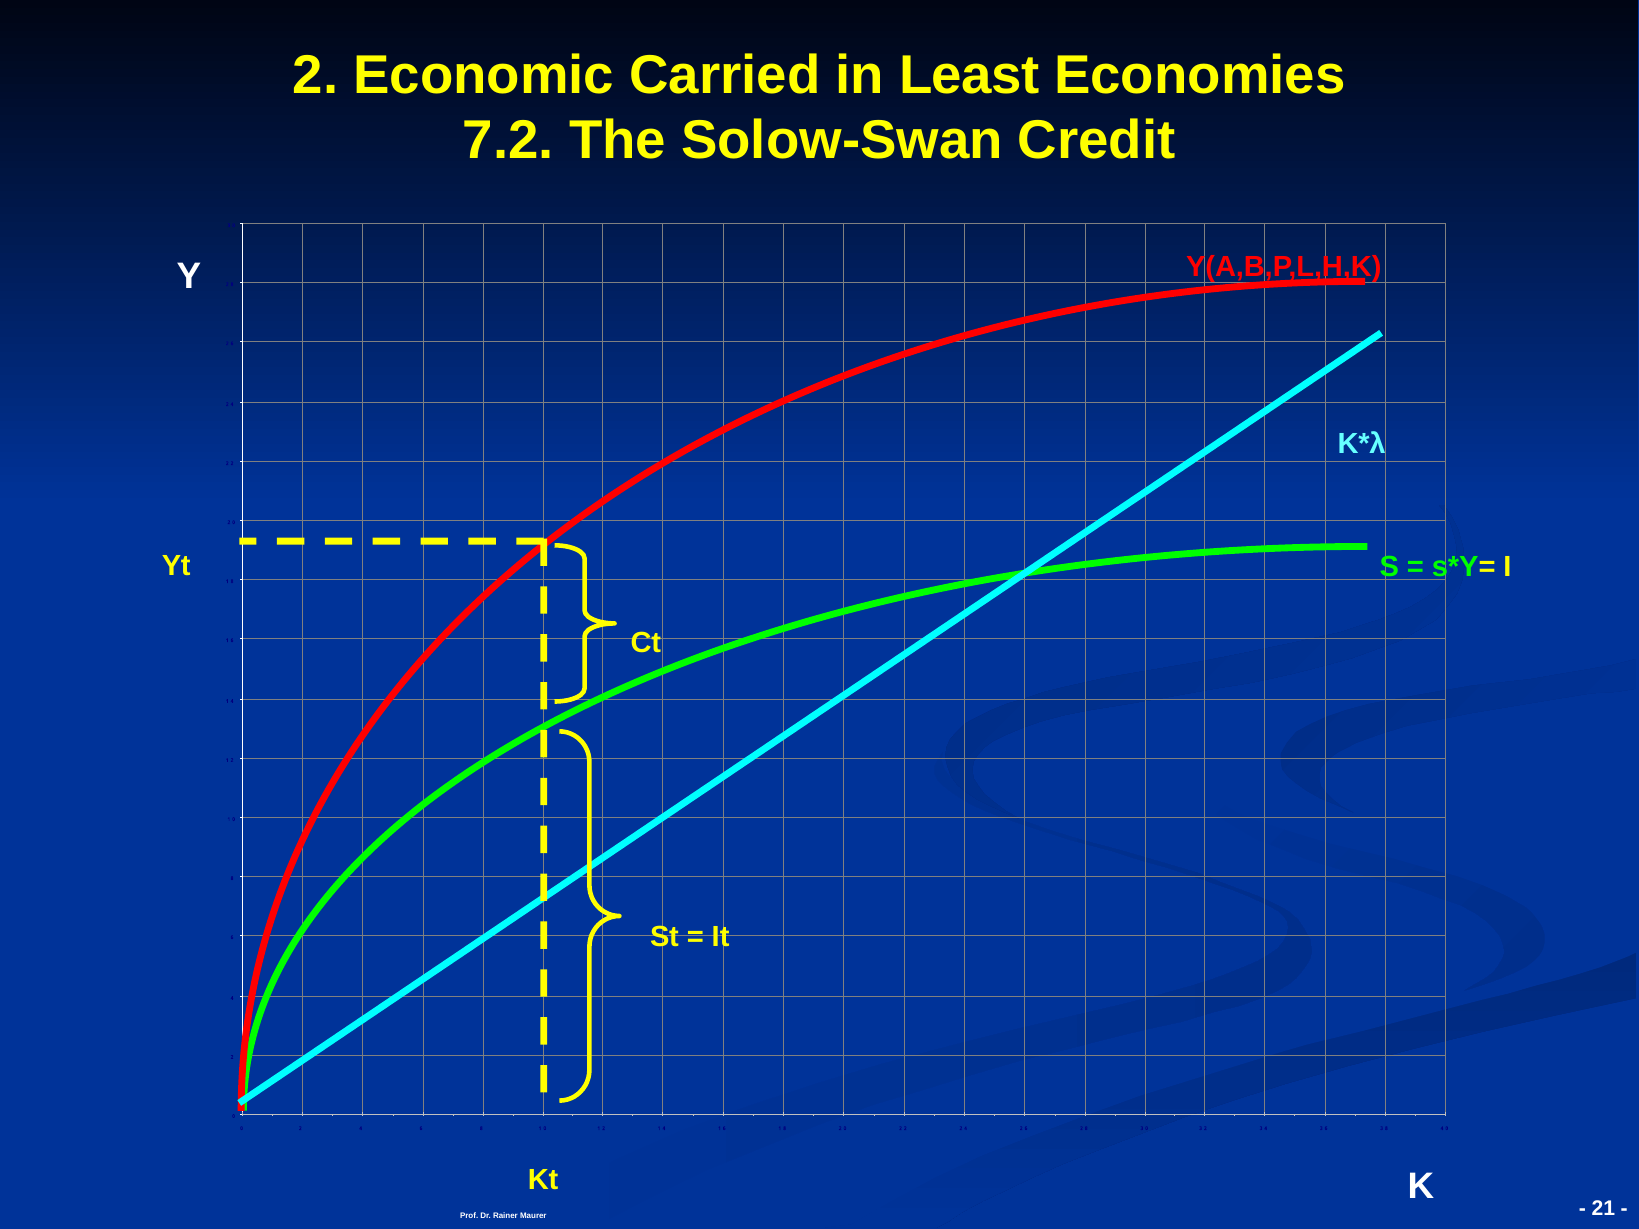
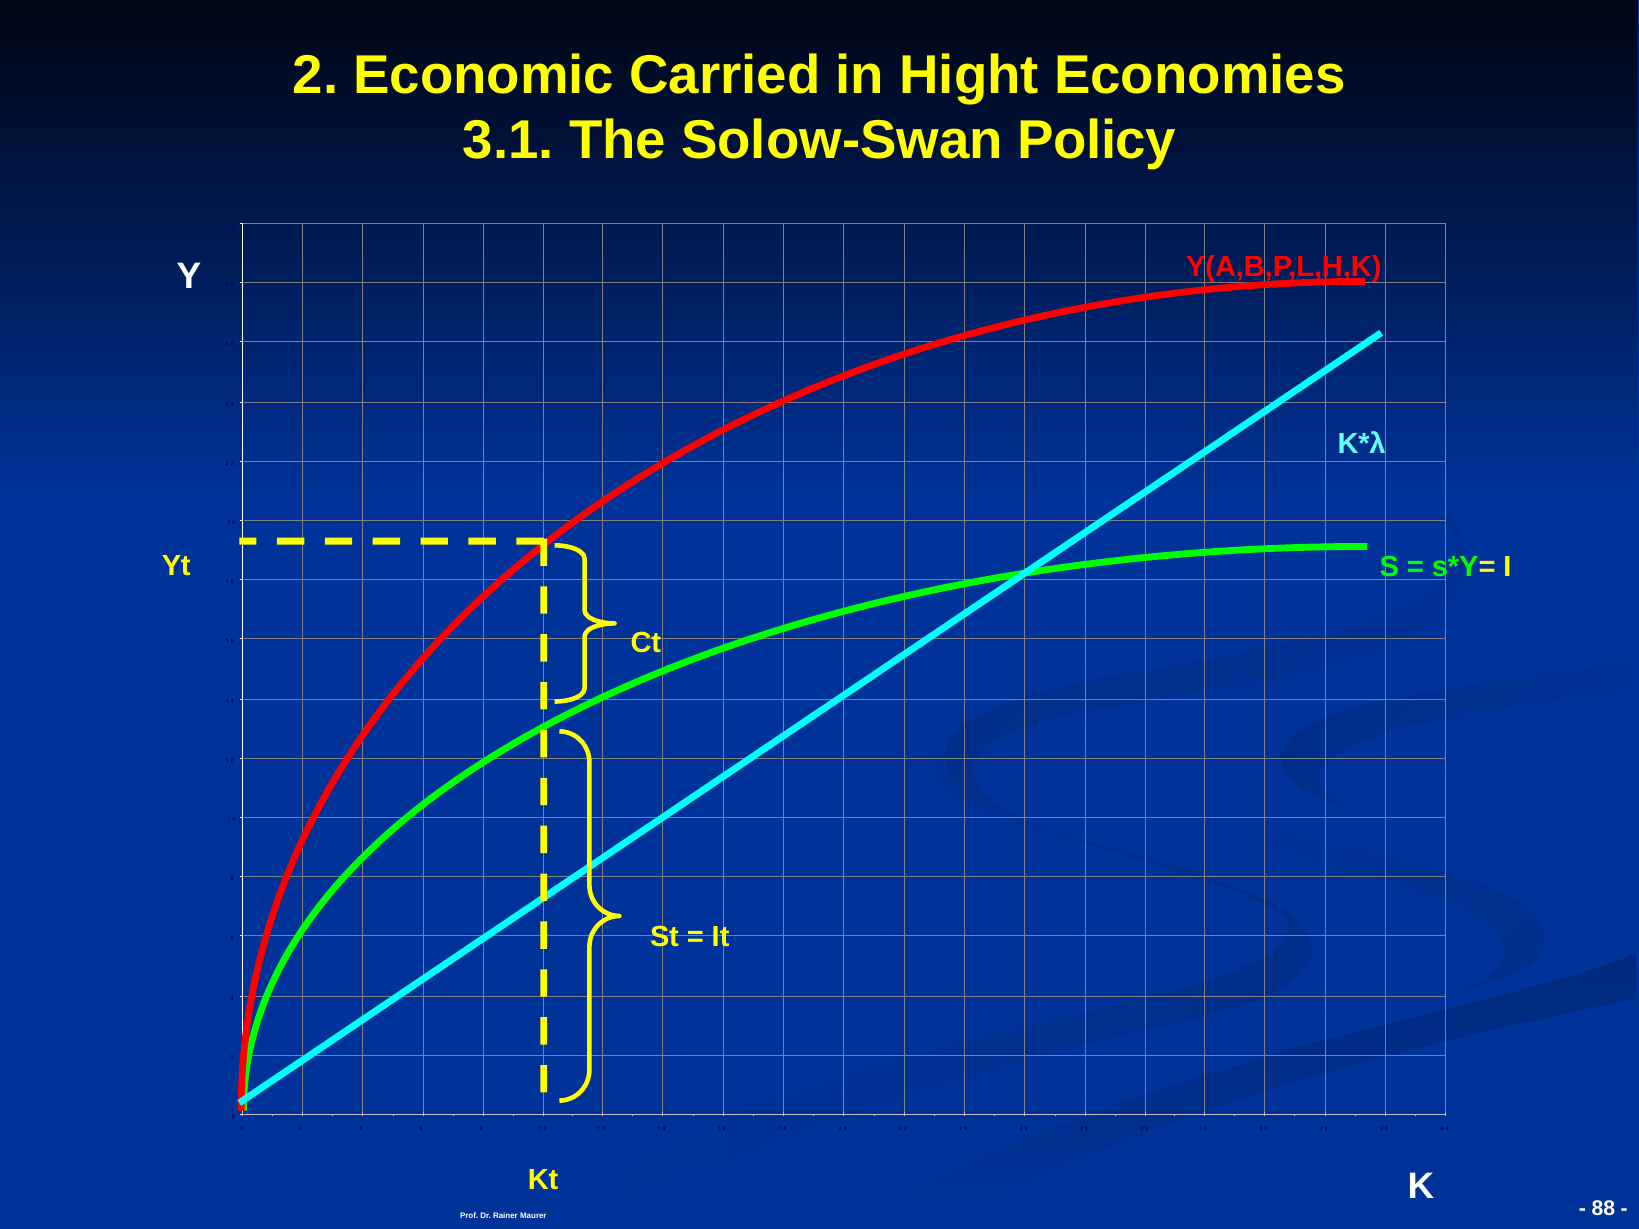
Least: Least -> Hight (969, 75)
7.2: 7.2 -> 3.1 (508, 141)
Credit: Credit -> Policy (1097, 141)
21: 21 -> 88 (1603, 1209)
